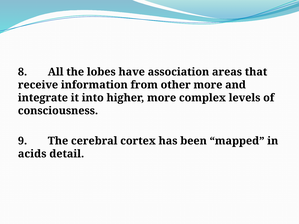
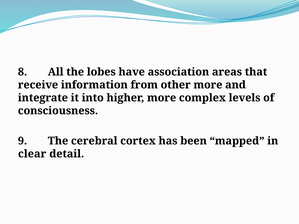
acids: acids -> clear (32, 154)
